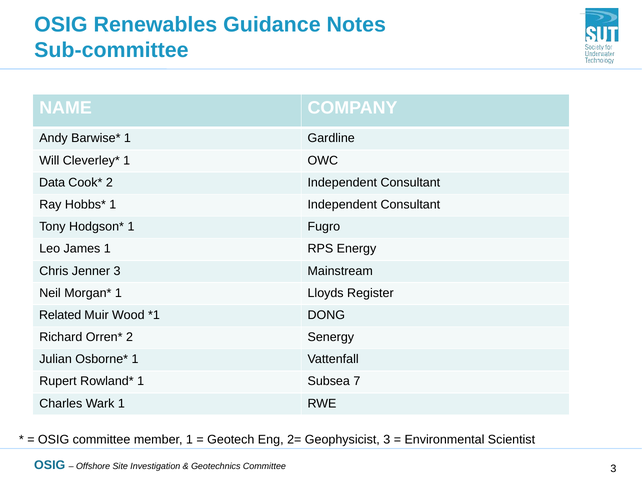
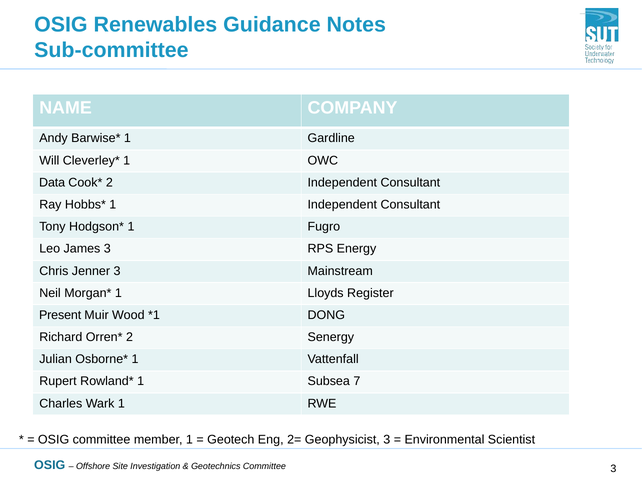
James 1: 1 -> 3 (107, 249)
Related: Related -> Present (60, 315)
